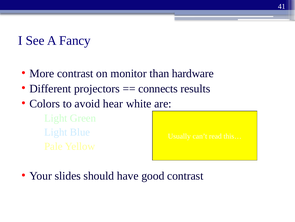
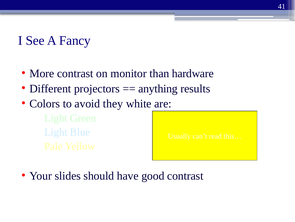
connects: connects -> anything (158, 88)
hear: hear -> they (113, 103)
